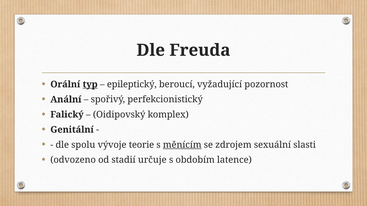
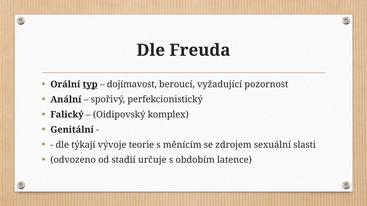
epileptický: epileptický -> dojímavost (132, 84)
spolu: spolu -> týkají (83, 145)
měnícím underline: present -> none (182, 145)
